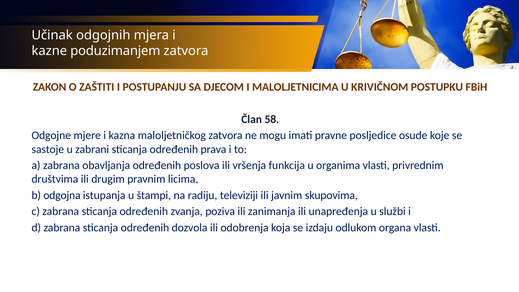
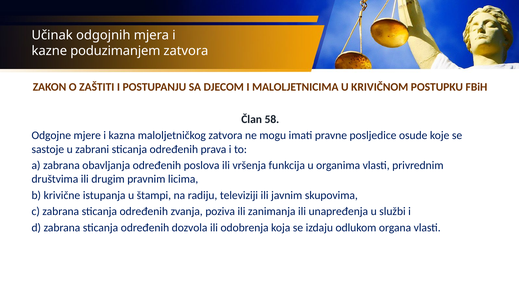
odgojna: odgojna -> krivične (62, 195)
